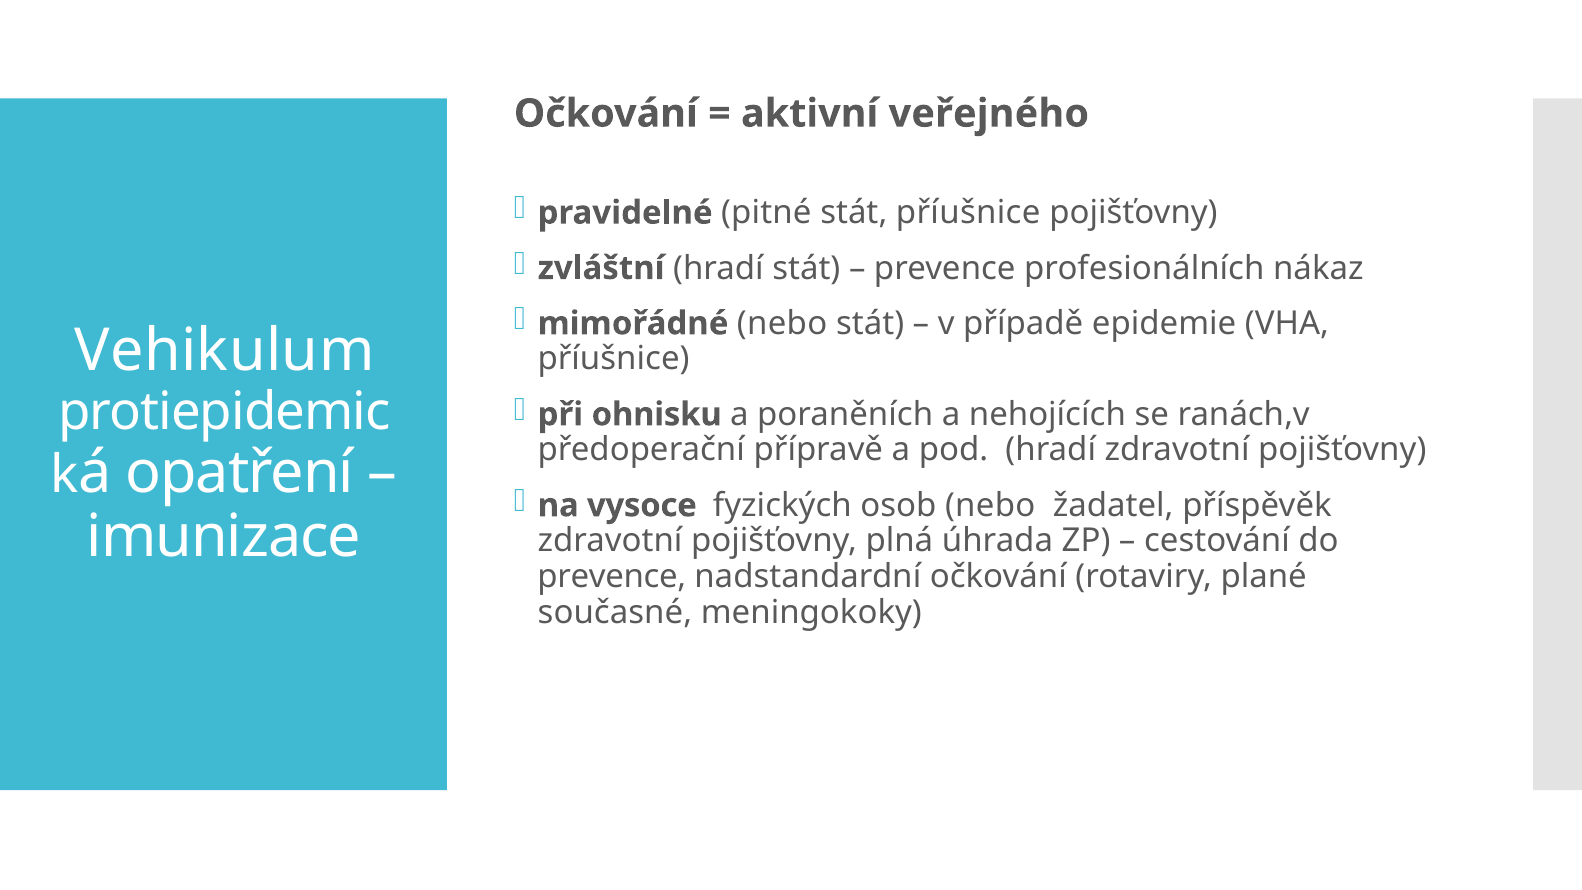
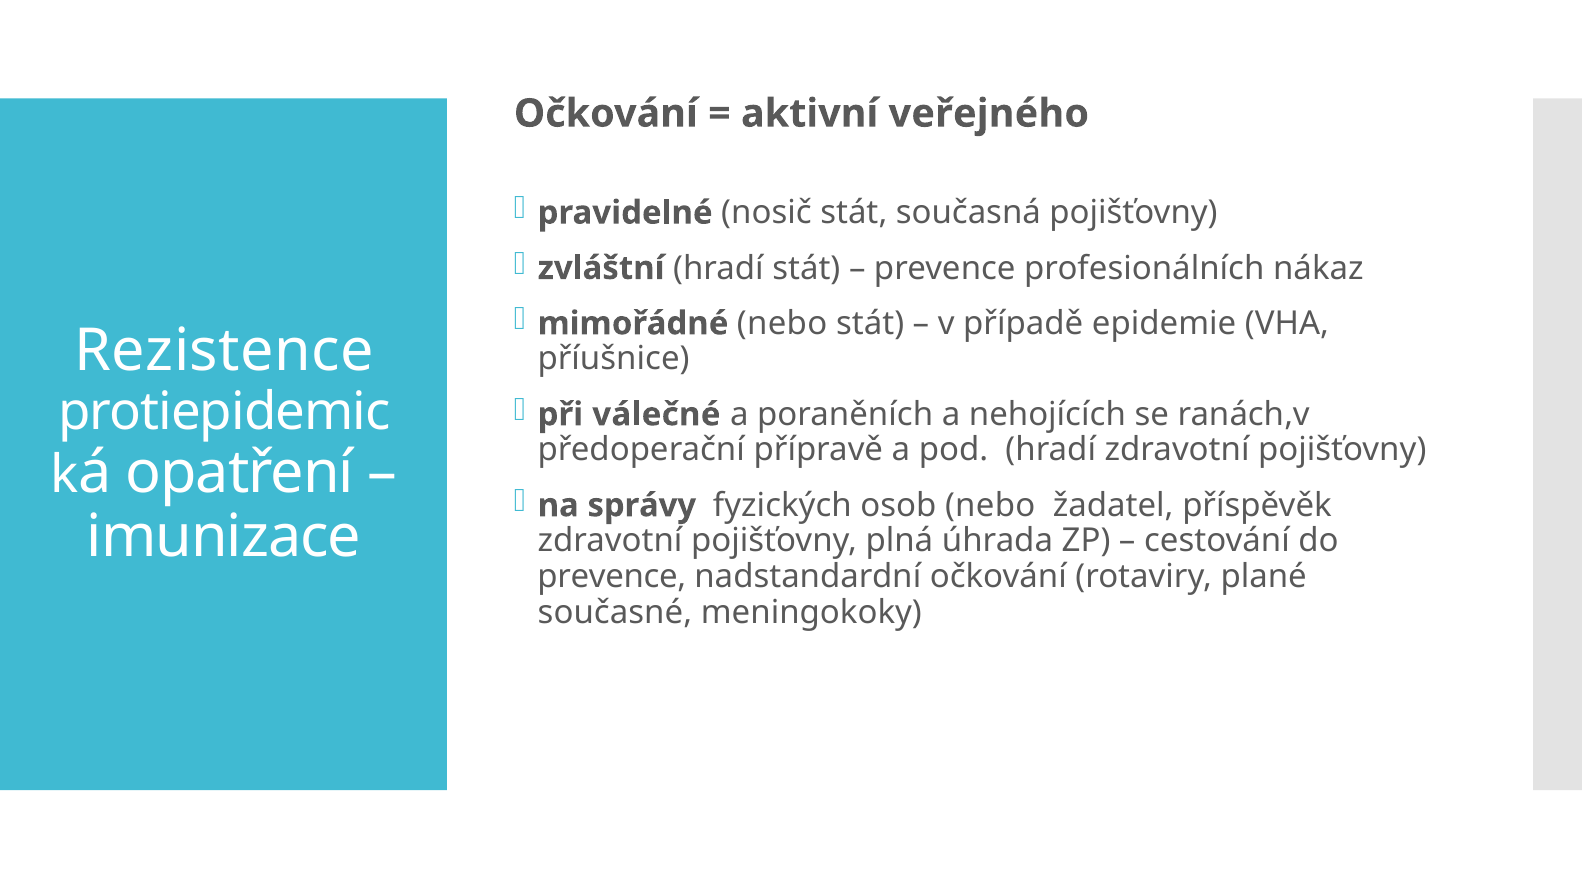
pitné: pitné -> nosič (766, 213)
stát příušnice: příušnice -> současná (968, 213)
Vehikulum: Vehikulum -> Rezistence (224, 351)
ohnisku: ohnisku -> válečné (656, 414)
vysoce: vysoce -> správy (642, 505)
